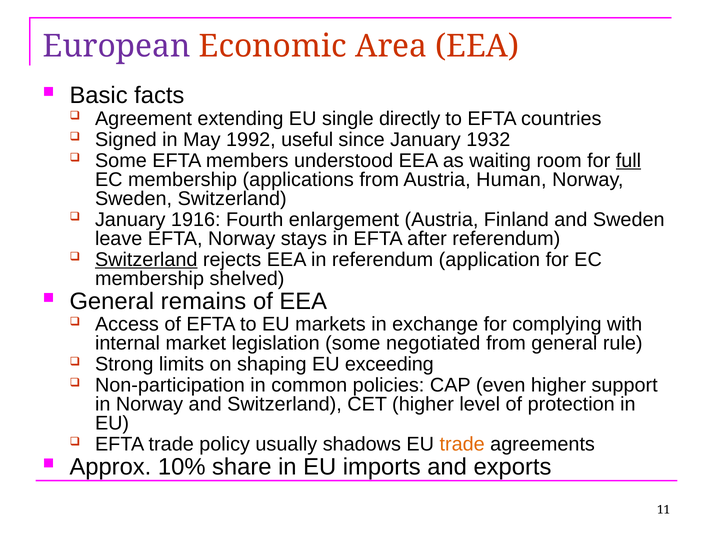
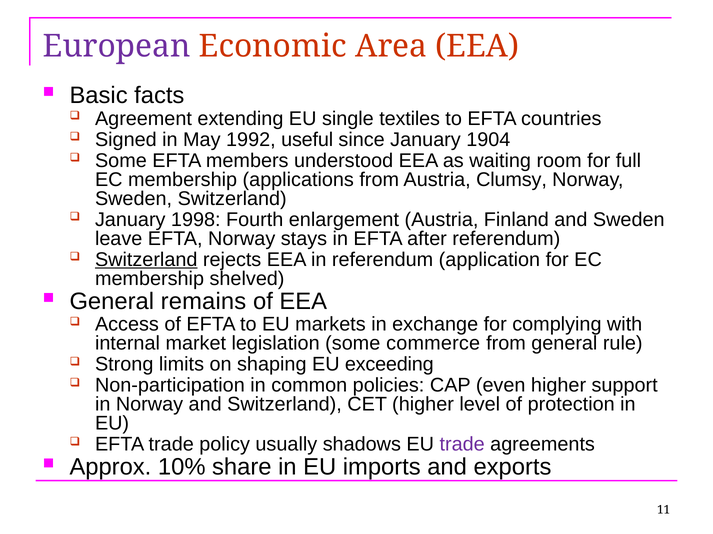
directly: directly -> textiles (410, 119)
1932: 1932 -> 1904 (488, 140)
full underline: present -> none (628, 161)
Human: Human -> Clumsy (512, 180)
1916: 1916 -> 1998 (196, 220)
negotiated: negotiated -> commerce (433, 344)
trade colour: orange -> purple (462, 445)
